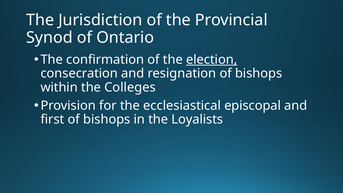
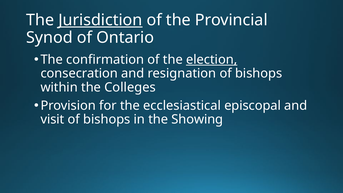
Jurisdiction underline: none -> present (100, 20)
first: first -> visit (52, 119)
Loyalists: Loyalists -> Showing (197, 119)
